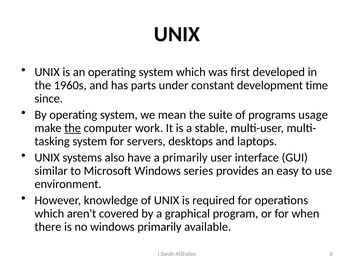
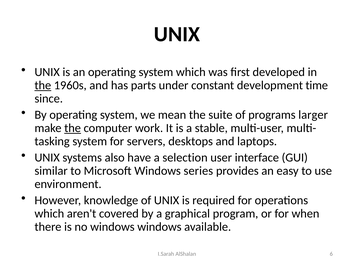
the underline: none -> present (43, 85)
usage: usage -> larger (313, 115)
a primarily: primarily -> selection (185, 157)
windows primarily: primarily -> windows (159, 226)
